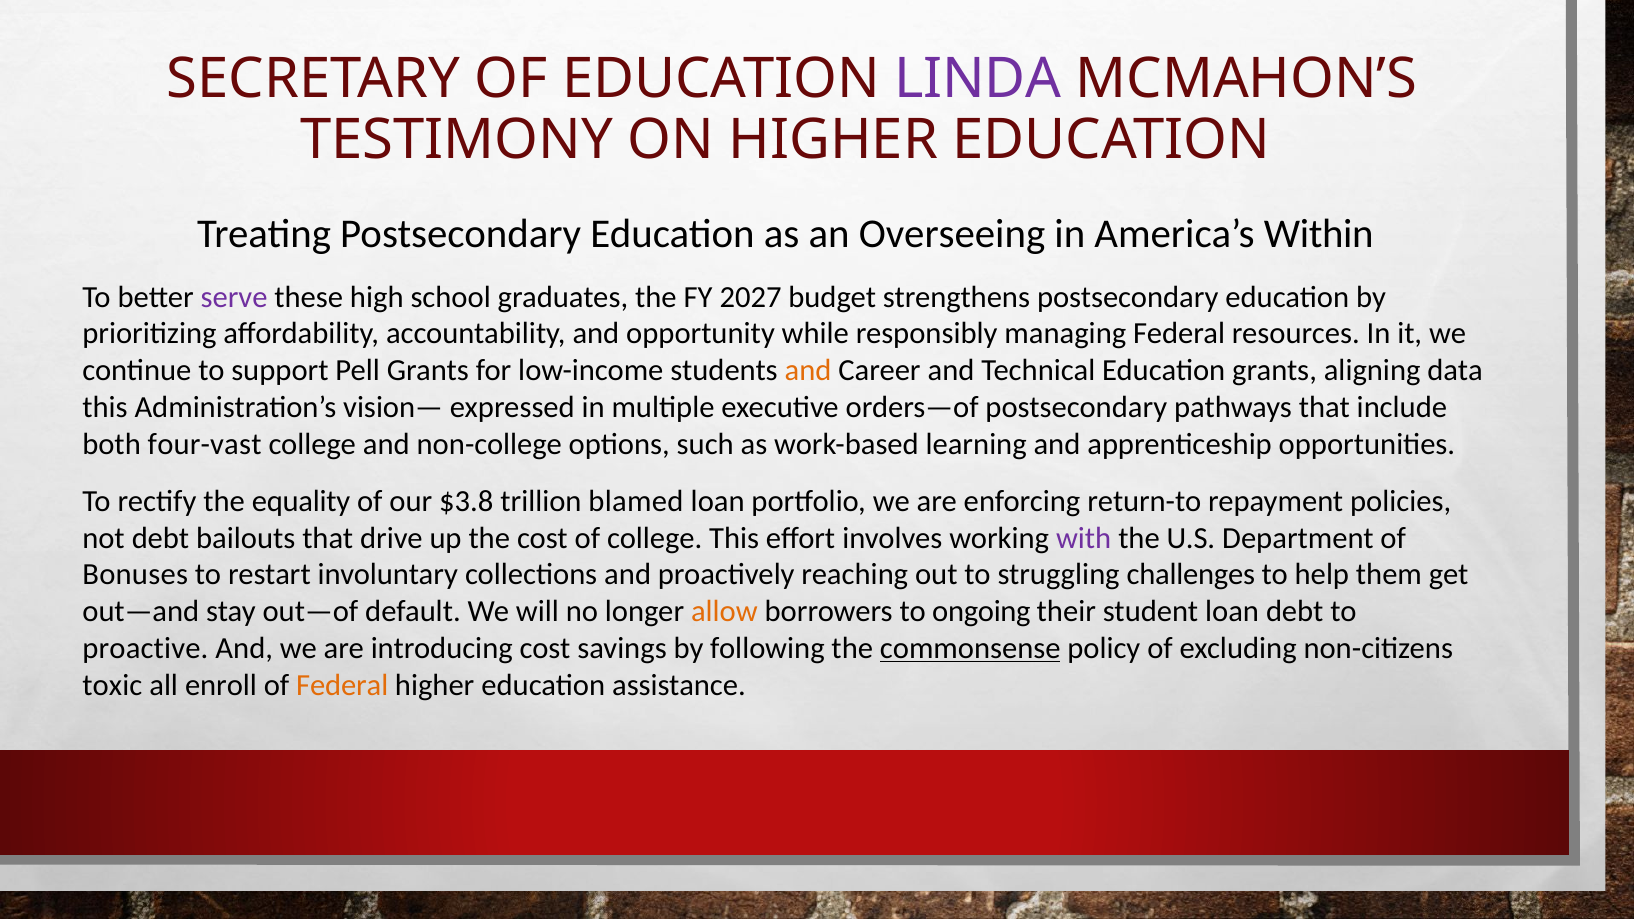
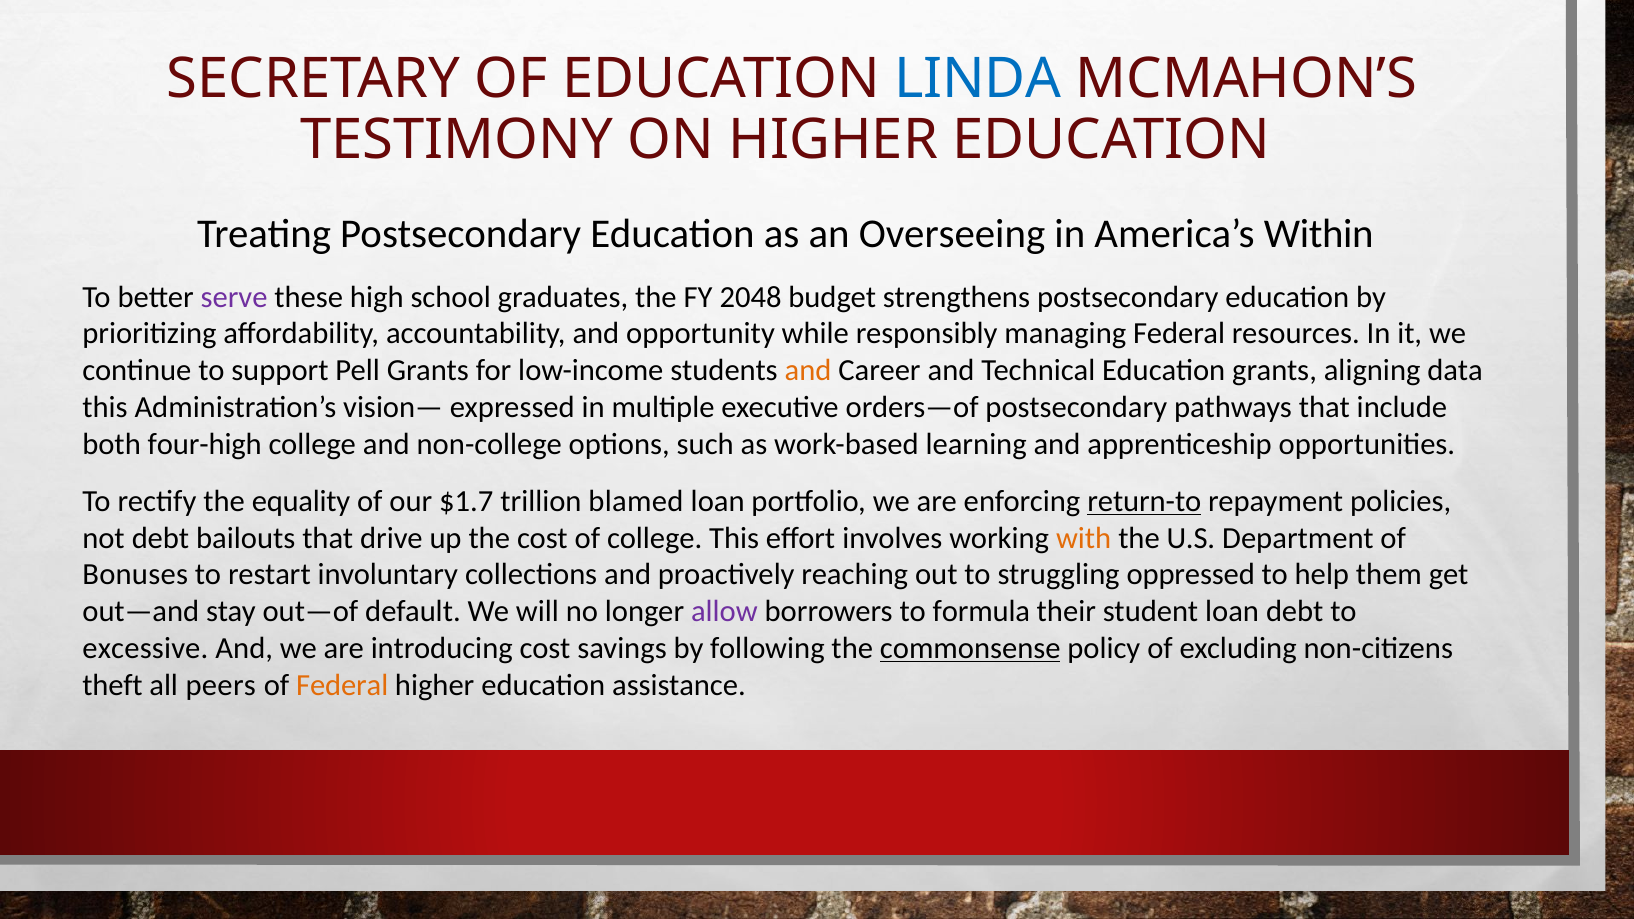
LINDA colour: purple -> blue (978, 79)
2027: 2027 -> 2048 (751, 297)
four-vast: four-vast -> four-high (205, 444)
$3.8: $3.8 -> $1.7 (466, 501)
return-to underline: none -> present (1144, 501)
with colour: purple -> orange (1084, 538)
challenges: challenges -> oppressed (1191, 575)
allow colour: orange -> purple (724, 612)
ongoing: ongoing -> formula (981, 612)
proactive: proactive -> excessive (145, 648)
toxic: toxic -> theft (113, 685)
enroll: enroll -> peers (221, 685)
